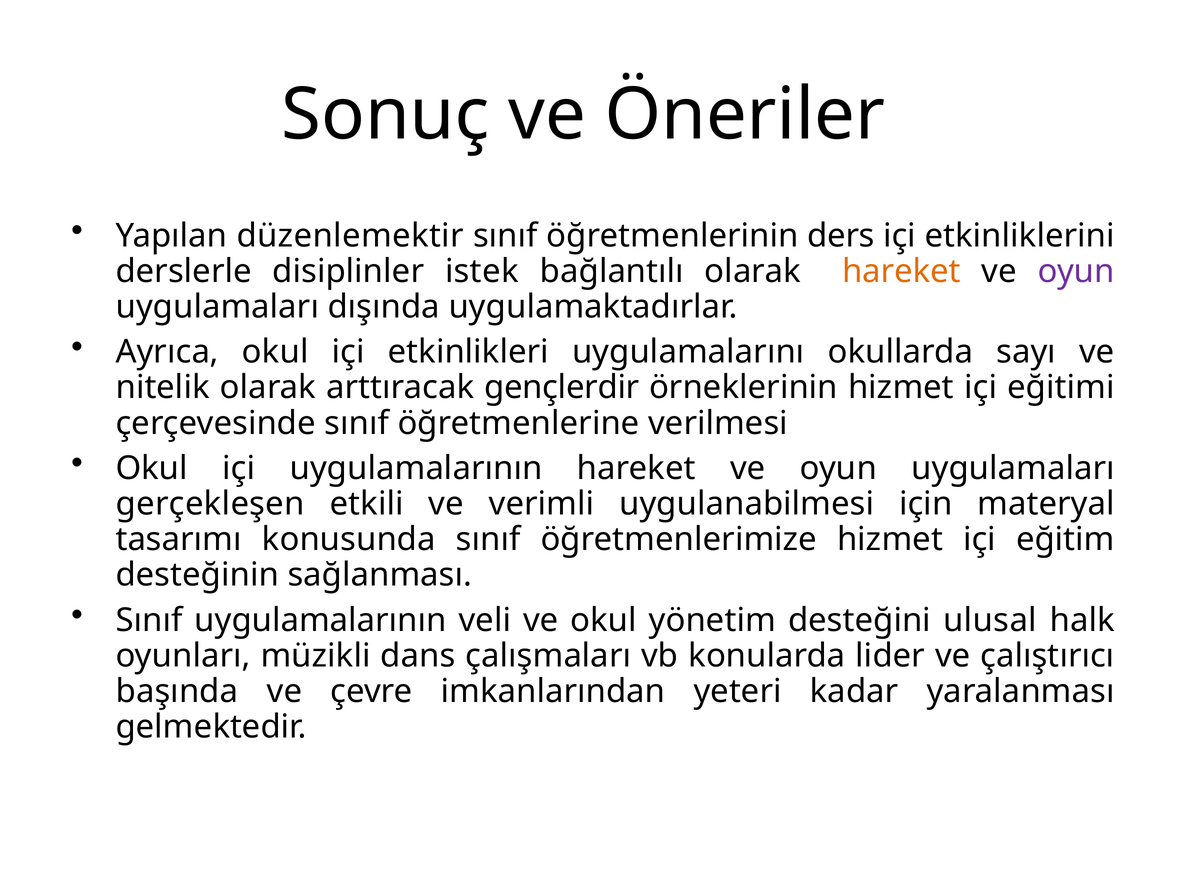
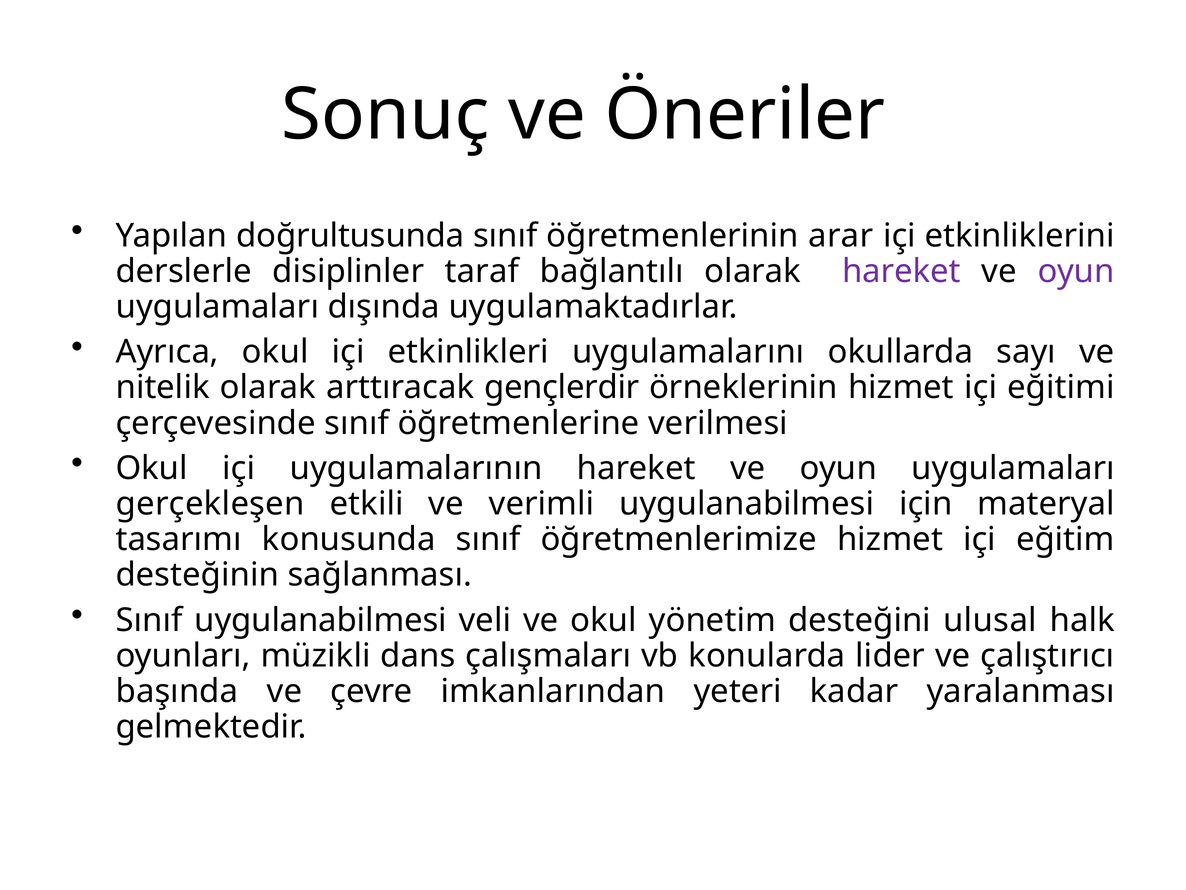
düzenlemektir: düzenlemektir -> doğrultusunda (350, 236)
ders: ders -> arar (841, 236)
istek: istek -> taraf (482, 271)
hareket colour: orange -> purple (901, 271)
Sınıf uygulamalarının: uygulamalarının -> uygulanabilmesi (321, 620)
